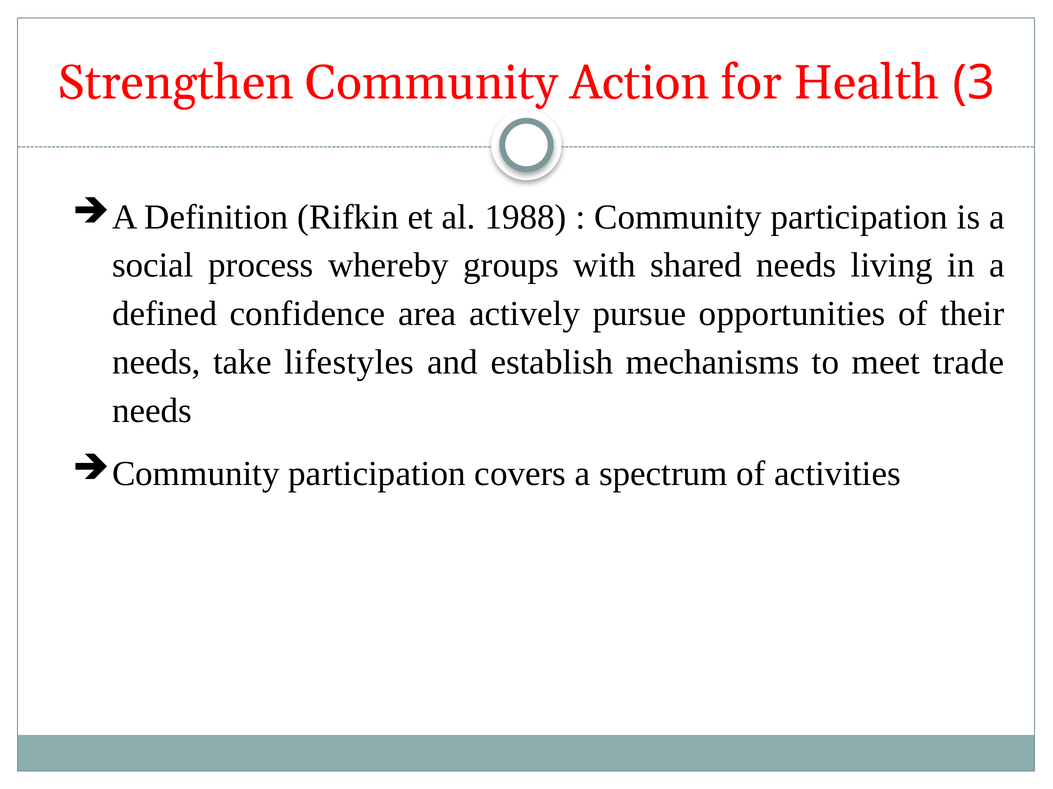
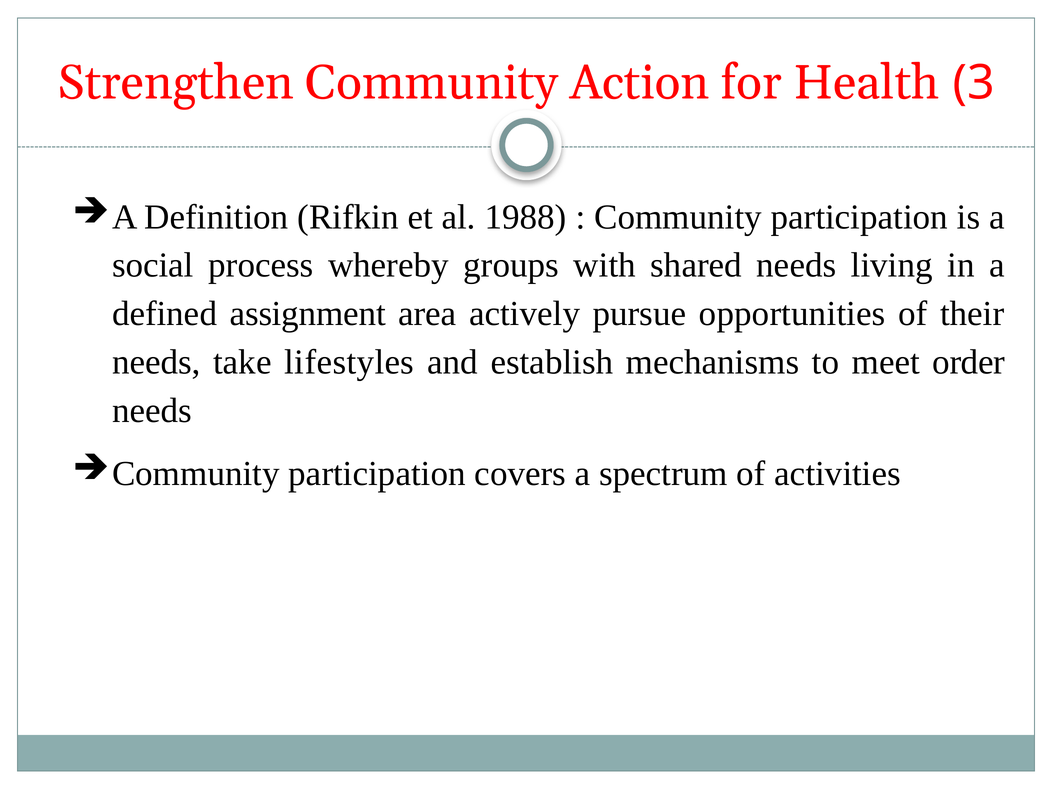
confidence: confidence -> assignment (308, 314)
trade: trade -> order (969, 362)
